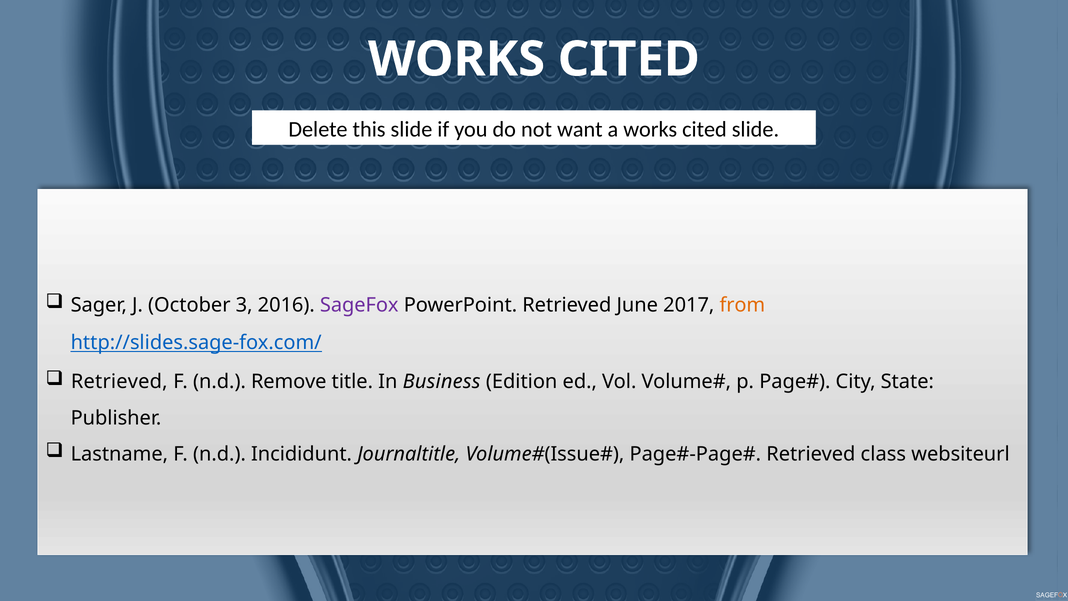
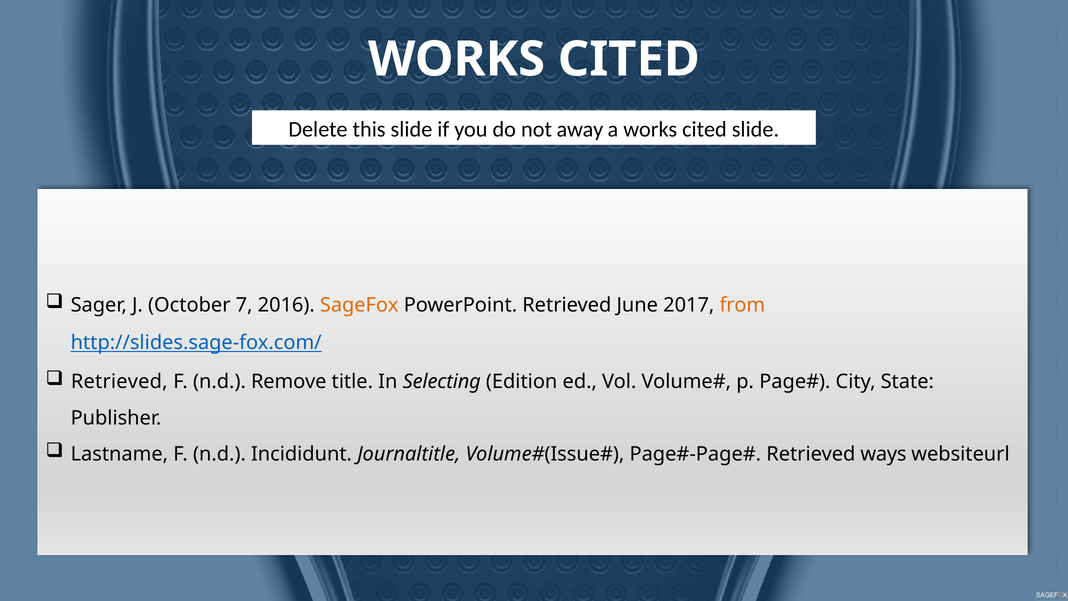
want: want -> away (580, 129)
3: 3 -> 7 (244, 305)
SageFox colour: purple -> orange (359, 305)
Business: Business -> Selecting (442, 382)
class: class -> ways (883, 454)
